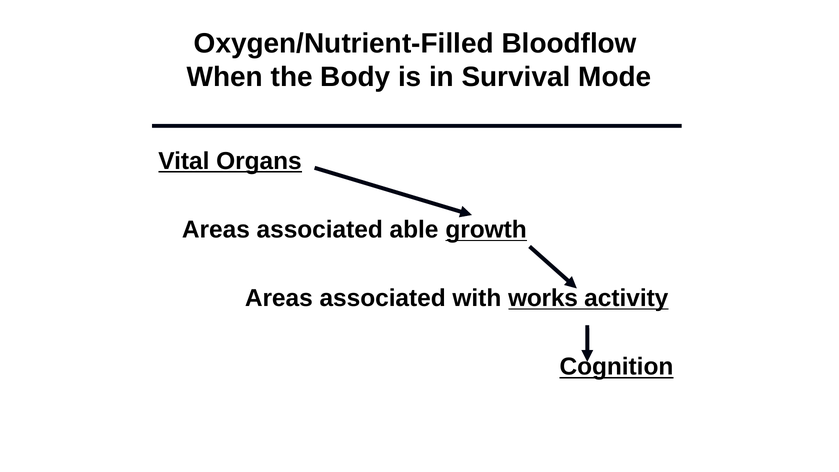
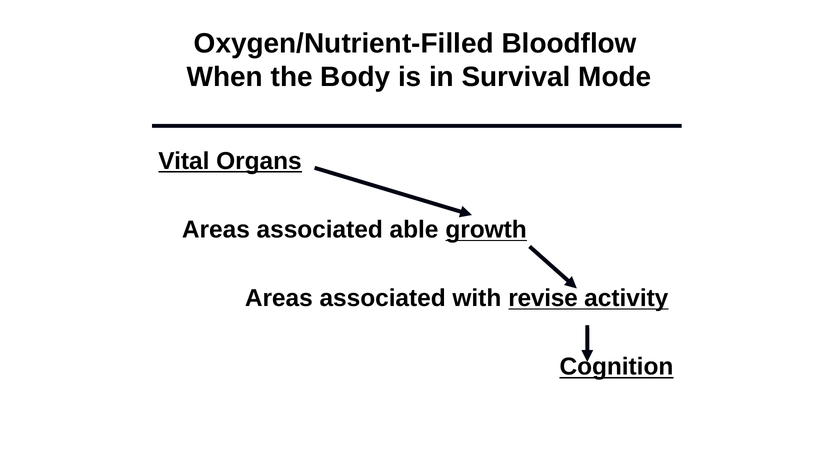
works: works -> revise (543, 298)
